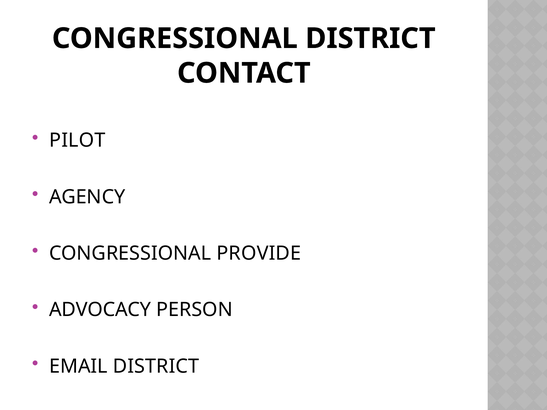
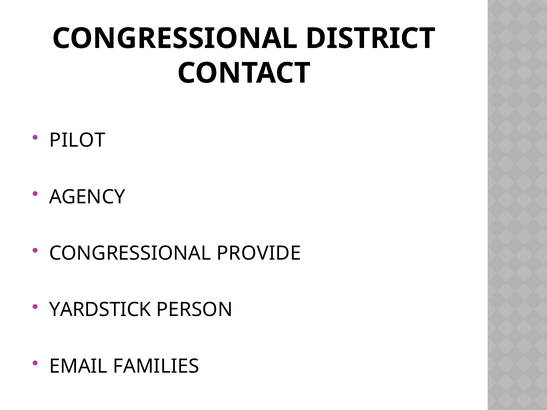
ADVOCACY: ADVOCACY -> YARDSTICK (100, 310)
EMAIL DISTRICT: DISTRICT -> FAMILIES (156, 366)
